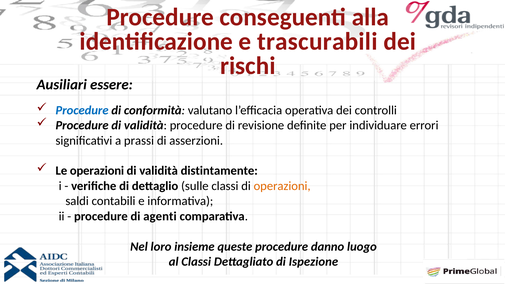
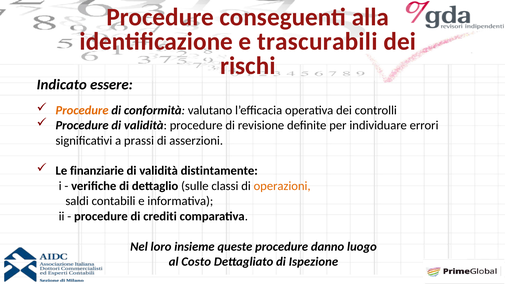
Ausiliari: Ausiliari -> Indicato (62, 85)
Procedure colour: blue -> orange (82, 110)
Le operazioni: operazioni -> finanziarie (97, 171)
agenti: agenti -> crediti (160, 216)
al Classi: Classi -> Costo (196, 262)
